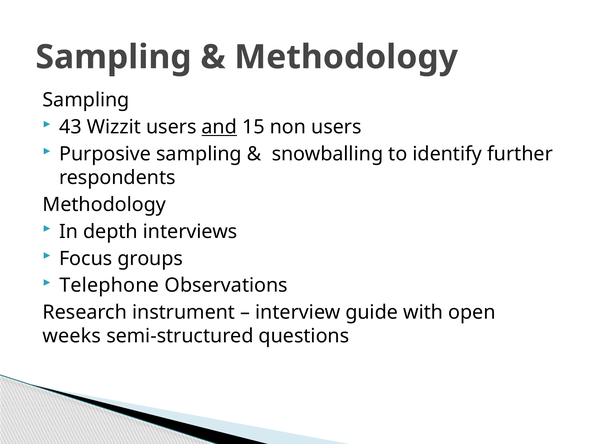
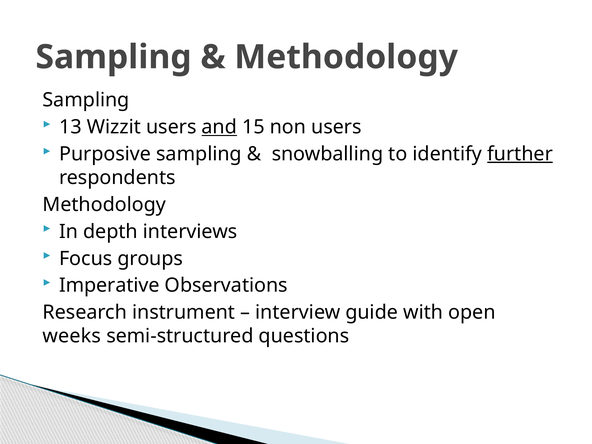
43: 43 -> 13 (70, 127)
further underline: none -> present (520, 154)
Telephone: Telephone -> Imperative (109, 285)
